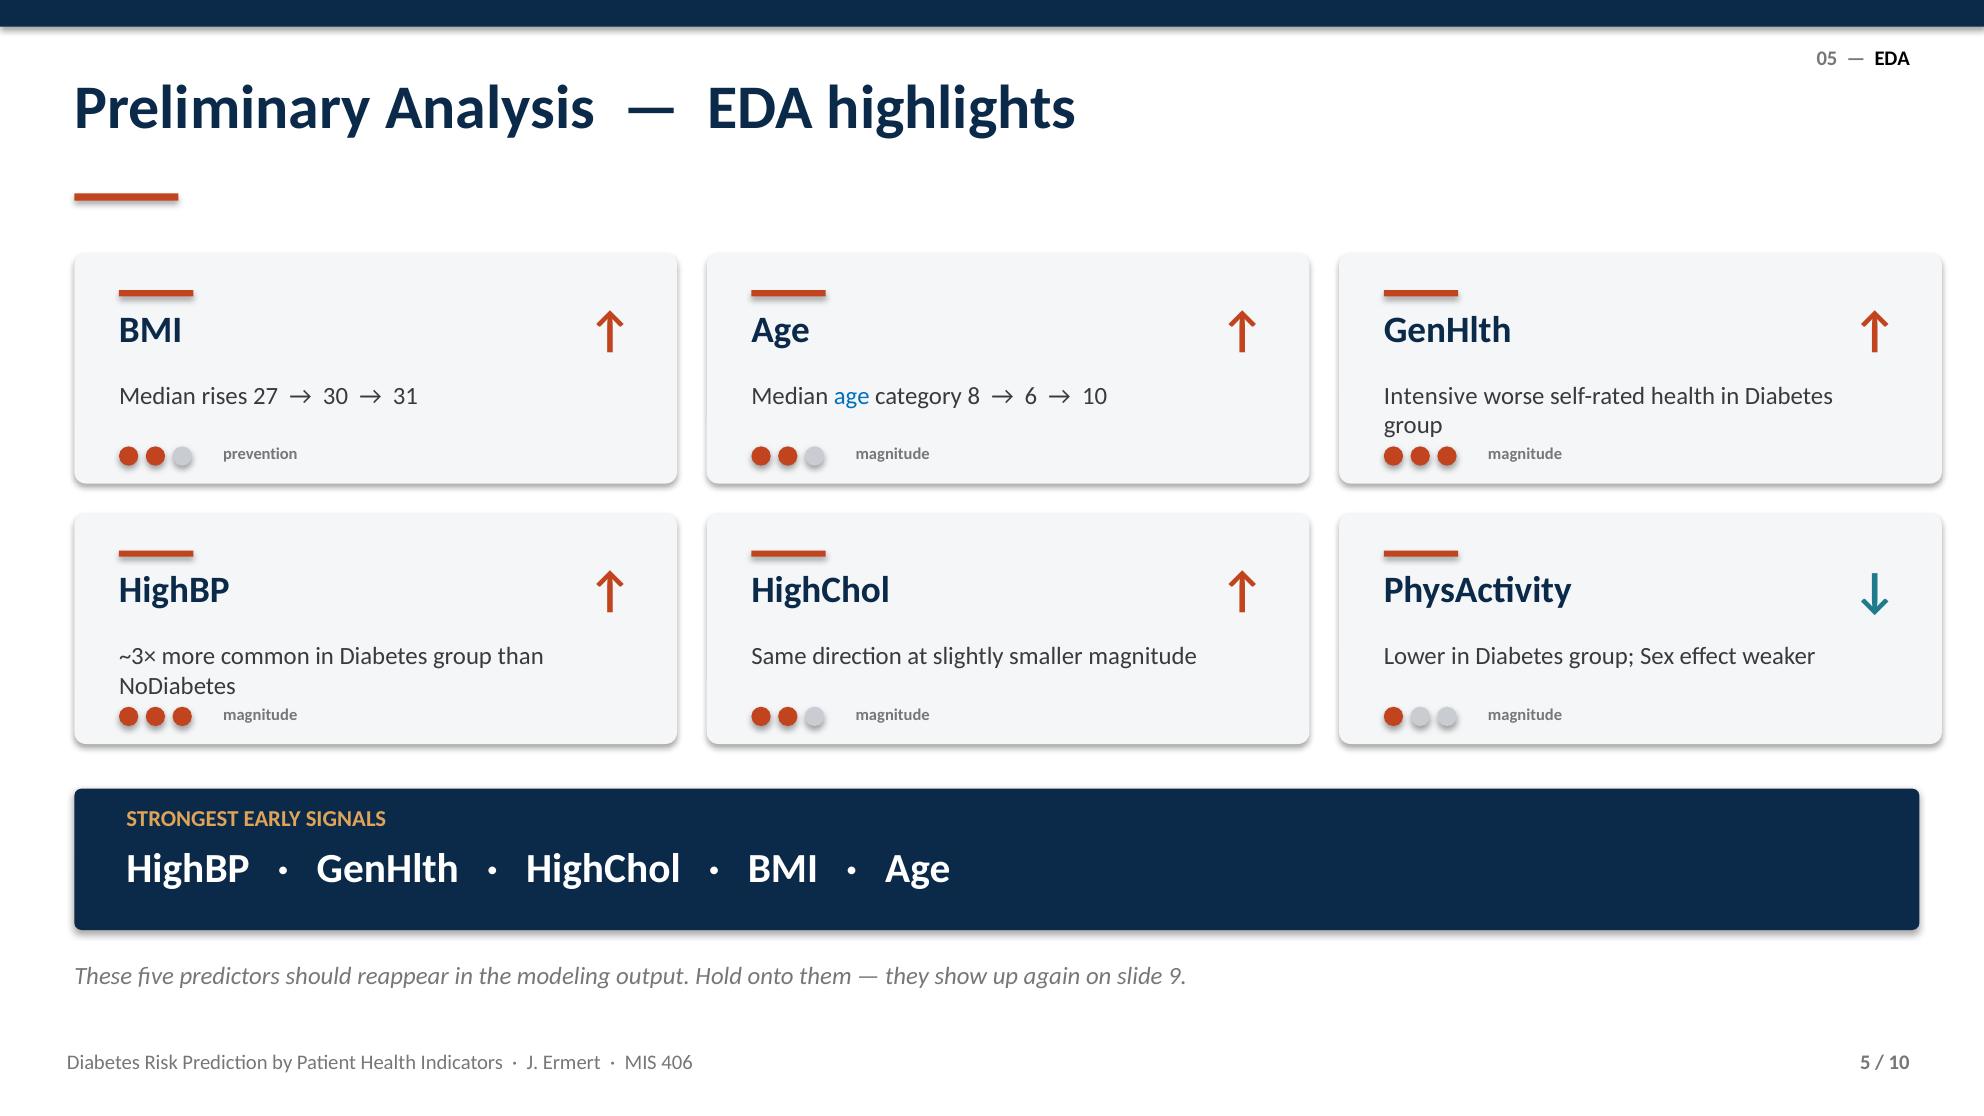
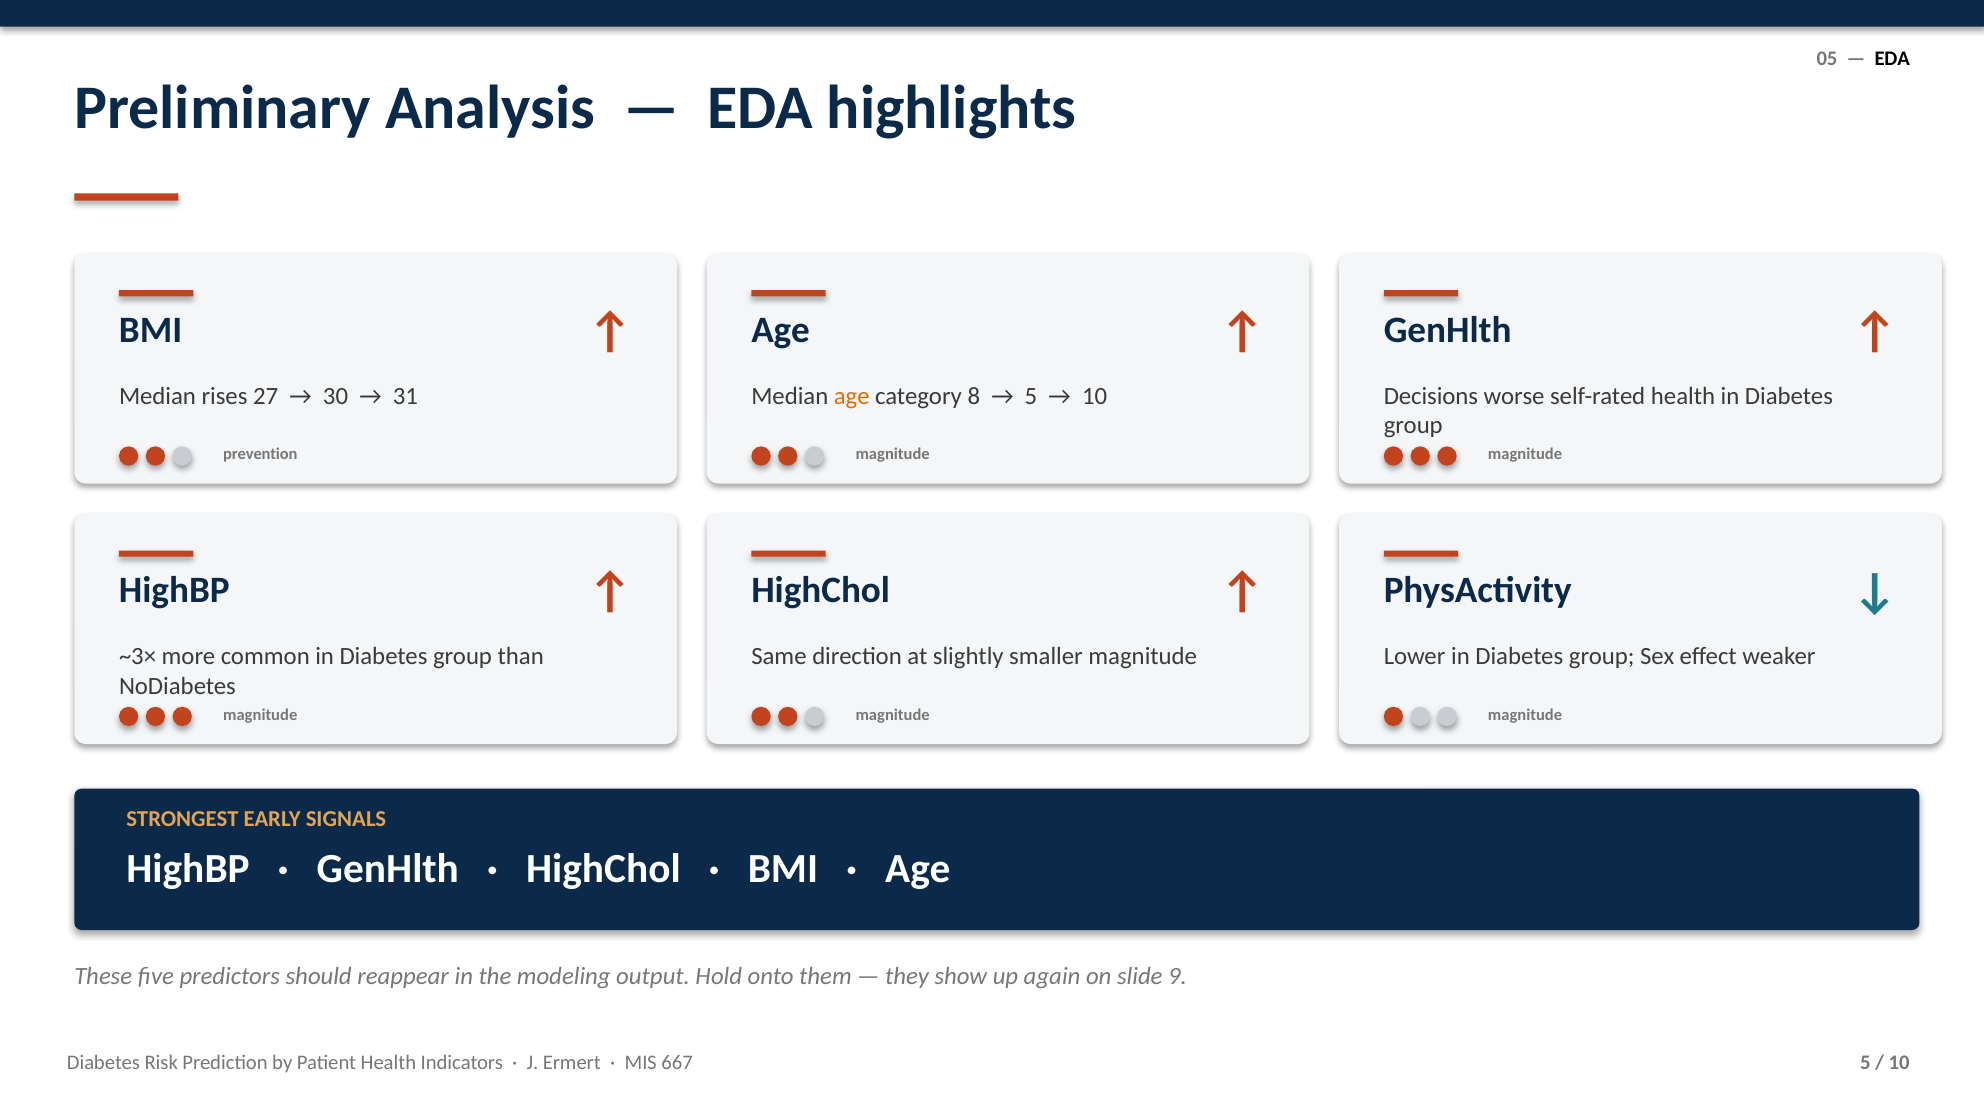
age colour: blue -> orange (852, 396)
6: 6 -> 5 (1031, 396)
Intensive: Intensive -> Decisions (1431, 396)
406: 406 -> 667 (677, 1063)
